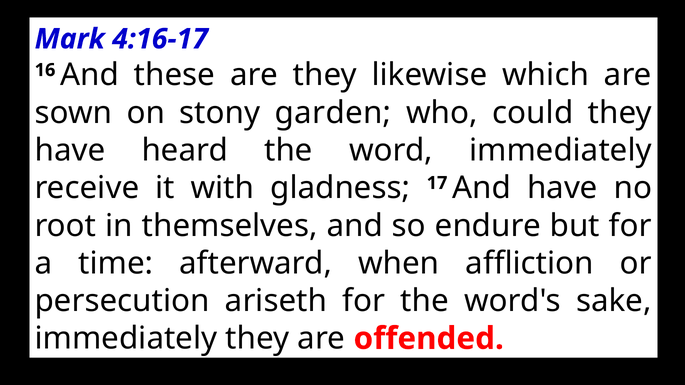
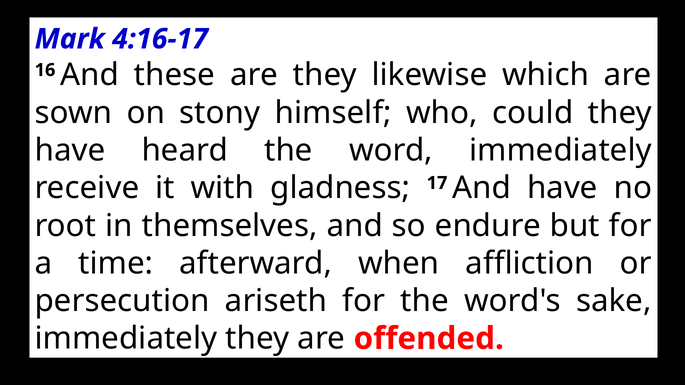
garden: garden -> himself (333, 113)
